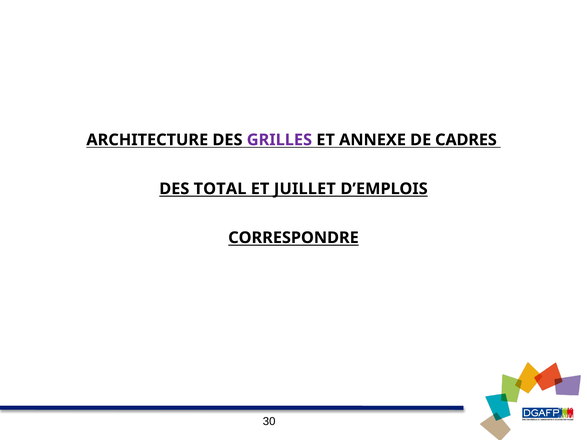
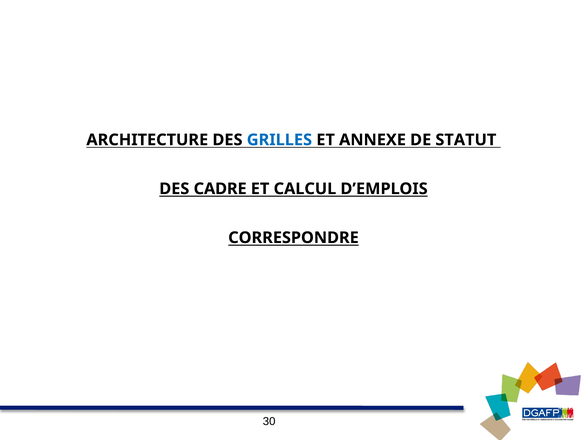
GRILLES colour: purple -> blue (279, 140)
CADRES: CADRES -> STATUT (466, 140)
TOTAL: TOTAL -> CADRE (220, 189)
JUILLET: JUILLET -> CALCUL (305, 189)
